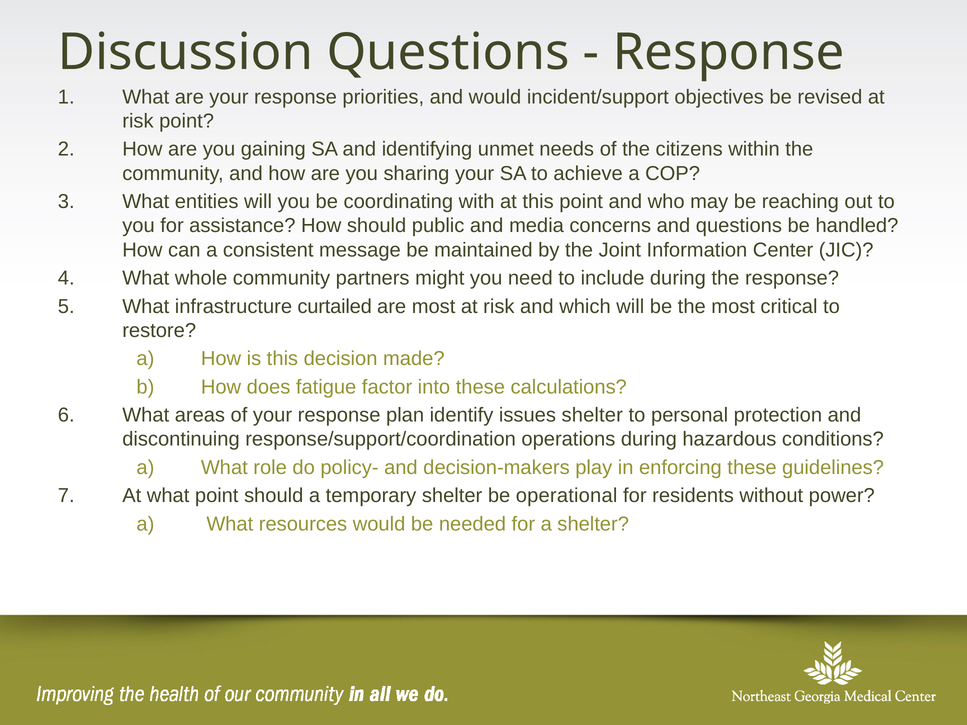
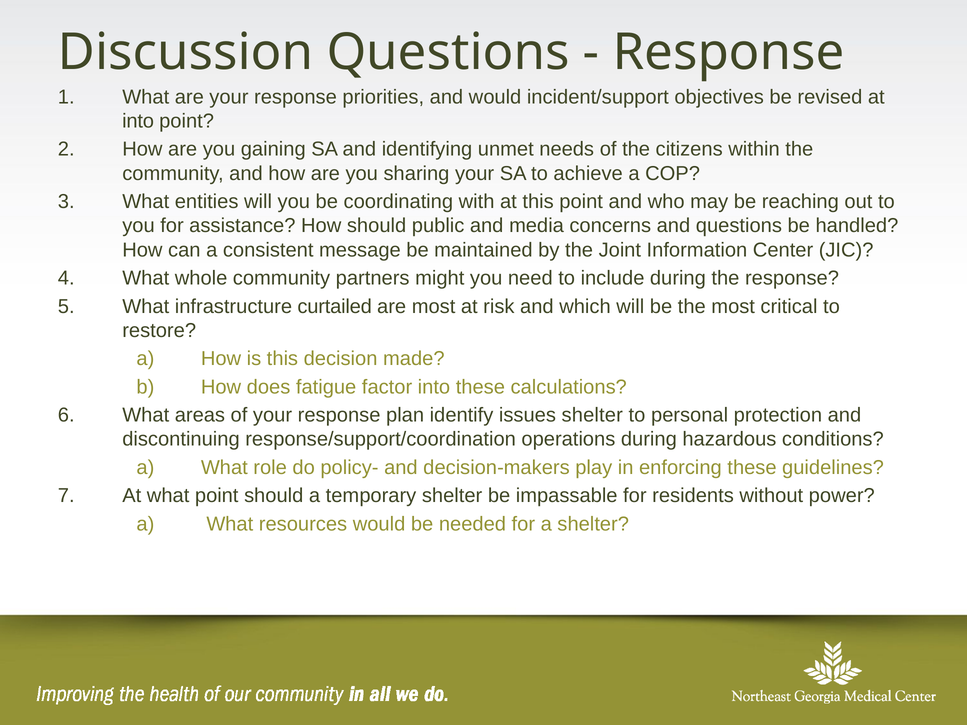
risk: risk -> into (138, 121)
operational: operational -> impassable (567, 496)
